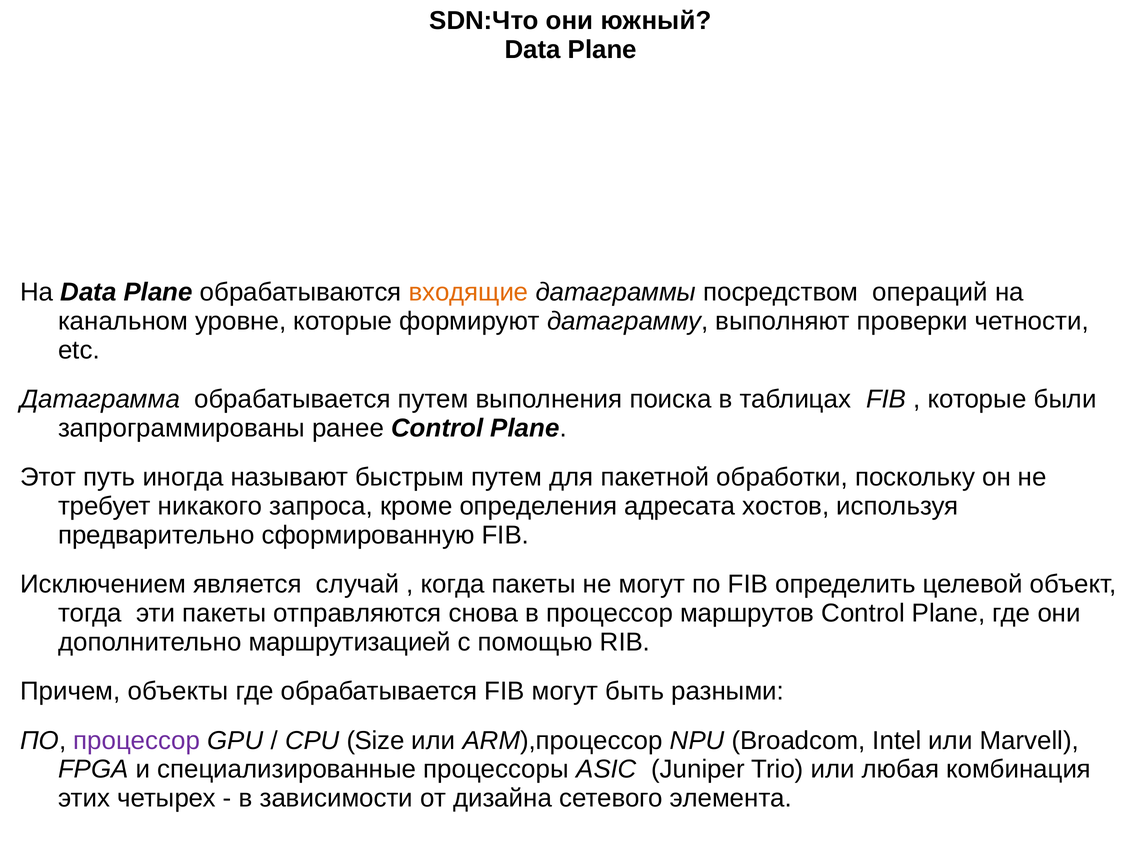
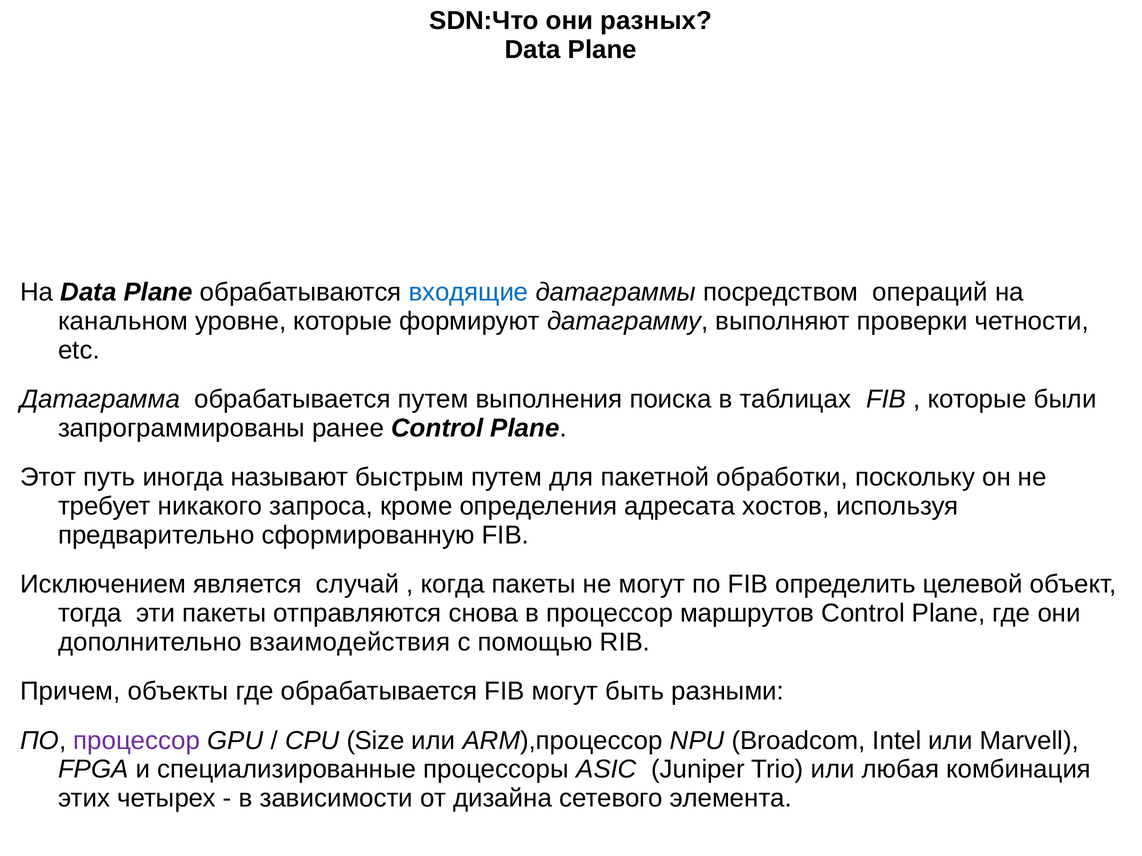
южный: южный -> разных (656, 21)
входящие colour: orange -> blue (468, 292)
маршрутизацией: маршрутизацией -> взаимодействия (350, 642)
